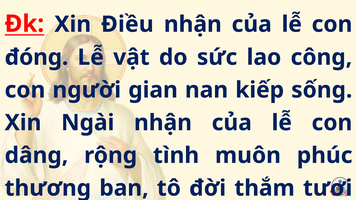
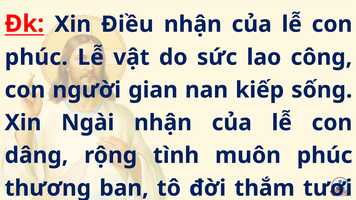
đóng: đóng -> phúc (36, 57)
